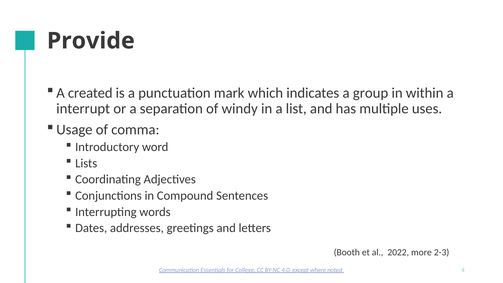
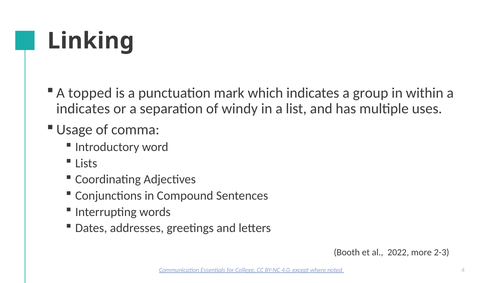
Provide: Provide -> Linking (91, 41)
created: created -> topped (90, 93)
interrupt: interrupt -> indicates (83, 109)
